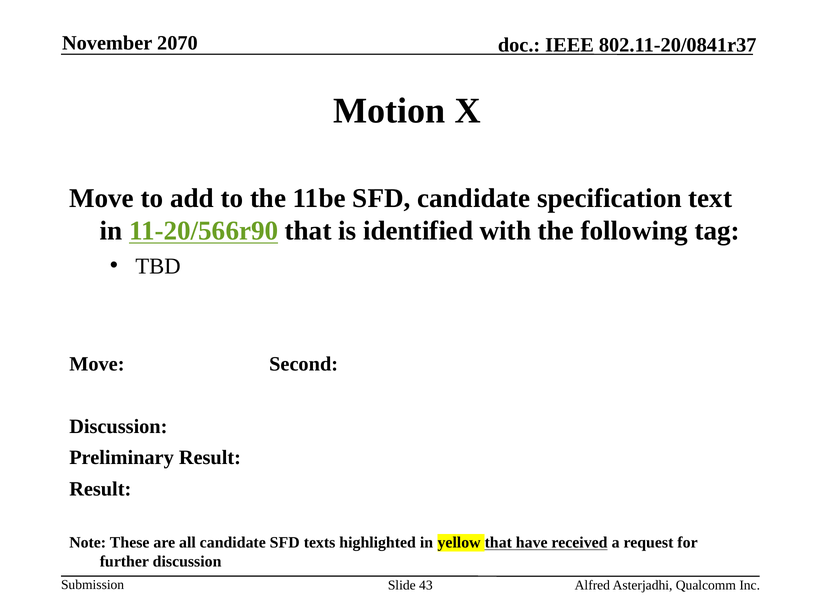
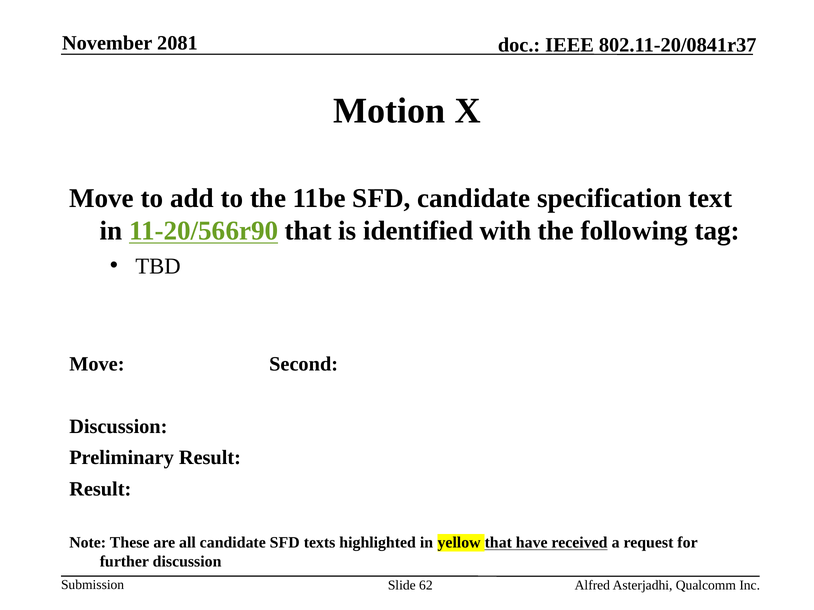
2070: 2070 -> 2081 (177, 43)
43: 43 -> 62 (426, 586)
